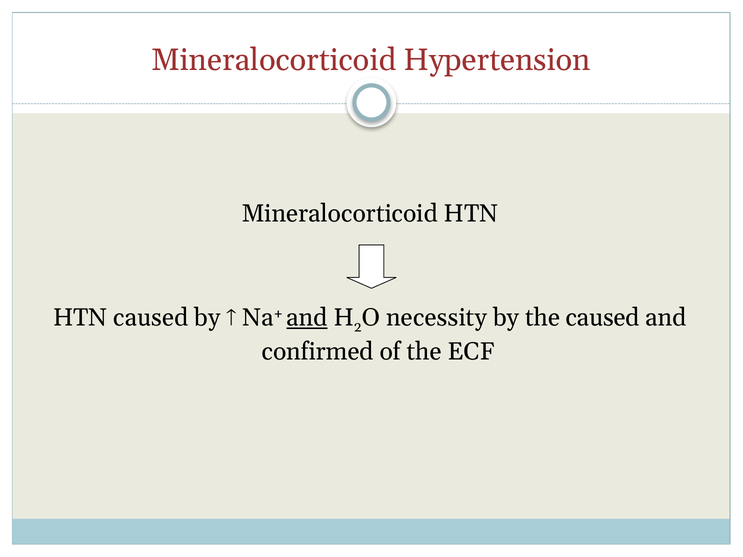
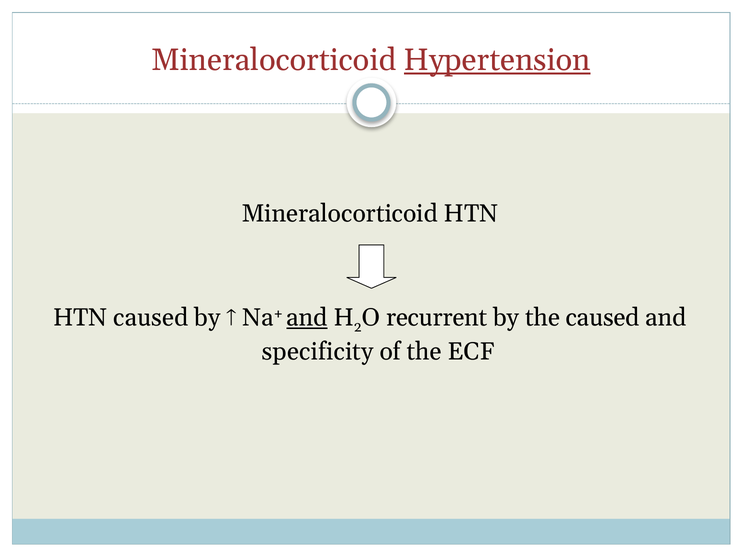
Hypertension underline: none -> present (497, 60)
necessity: necessity -> recurrent (437, 318)
confirmed: confirmed -> specificity (318, 352)
